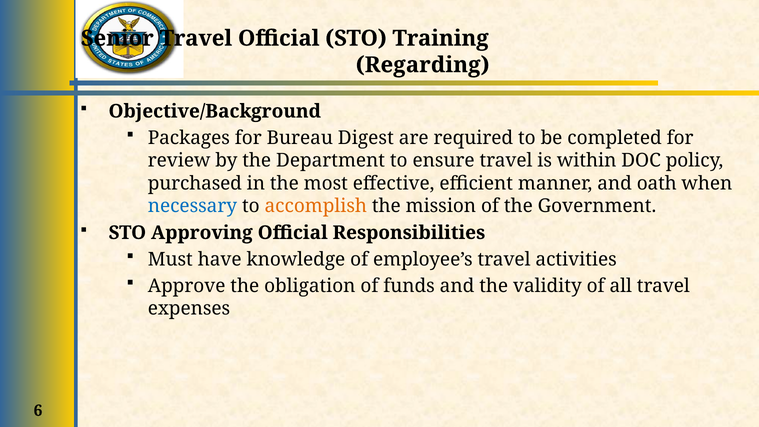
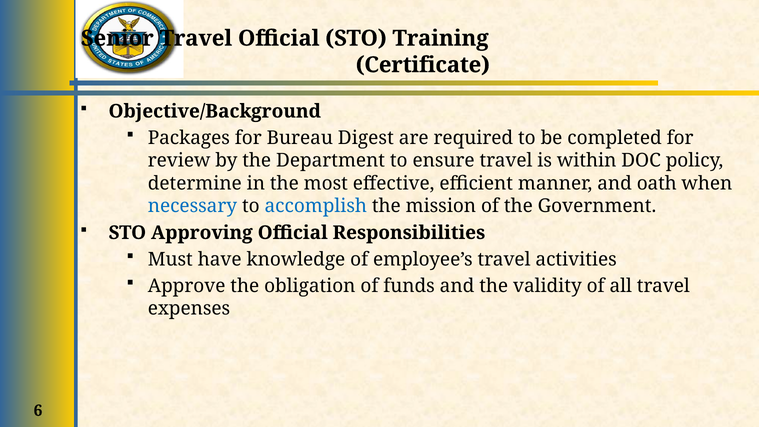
Regarding: Regarding -> Certificate (423, 65)
purchased: purchased -> determine (195, 183)
accomplish colour: orange -> blue (316, 206)
